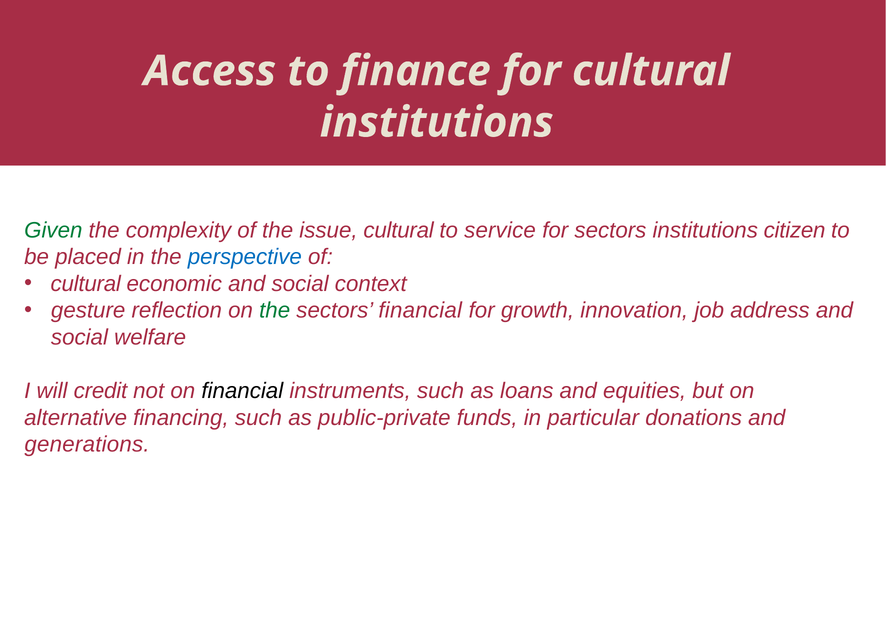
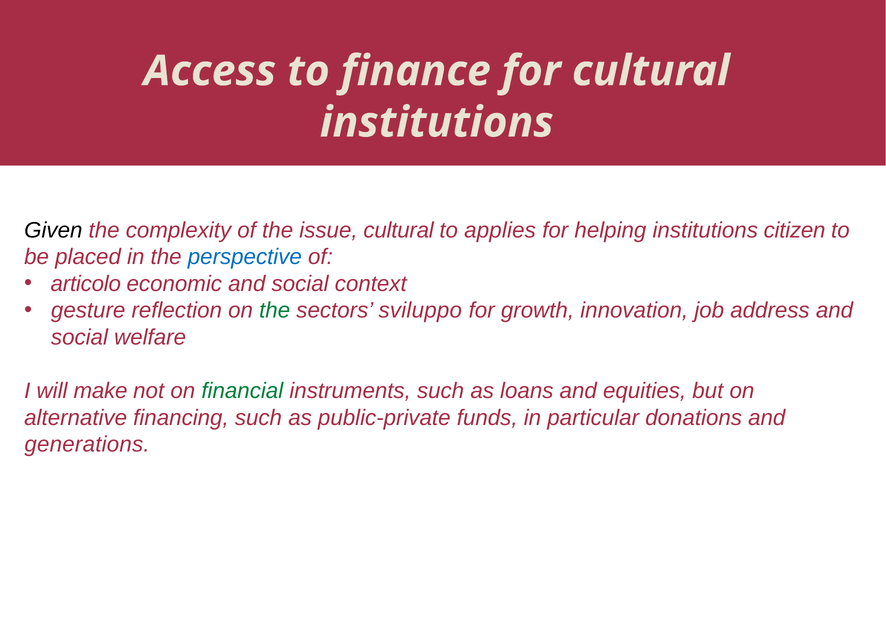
Given colour: green -> black (53, 230)
service: service -> applies (500, 230)
for sectors: sectors -> helping (610, 230)
cultural: cultural -> articolo (86, 283)
sectors financial: financial -> sviluppo (420, 310)
credit: credit -> make (100, 391)
financial colour: black -> green (242, 391)
